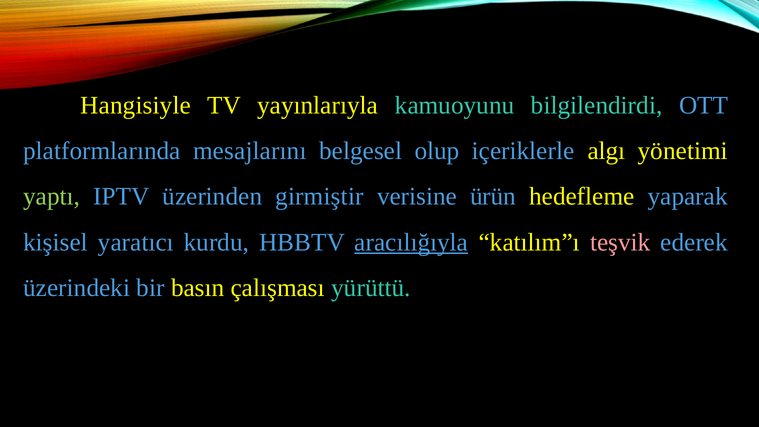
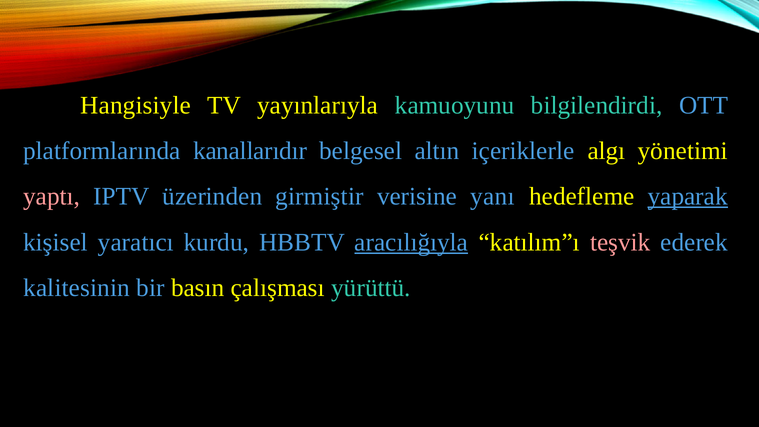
mesajlarını: mesajlarını -> kanallarıdır (250, 151)
olup: olup -> altın (437, 151)
yaptı colour: light green -> pink (52, 197)
ürün: ürün -> yanı (493, 197)
yaparak underline: none -> present (688, 197)
üzerindeki: üzerindeki -> kalitesinin (77, 288)
